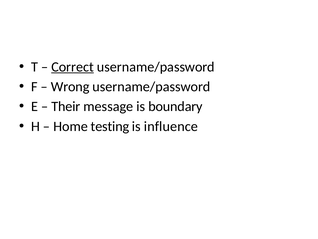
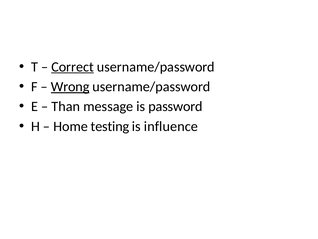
Wrong underline: none -> present (70, 87)
Their: Their -> Than (66, 106)
boundary: boundary -> password (175, 106)
